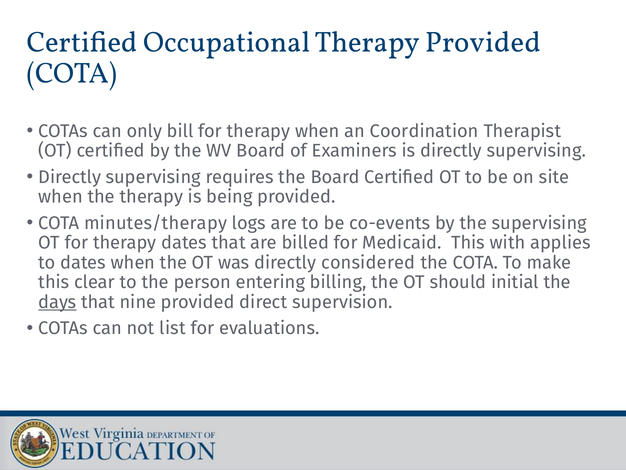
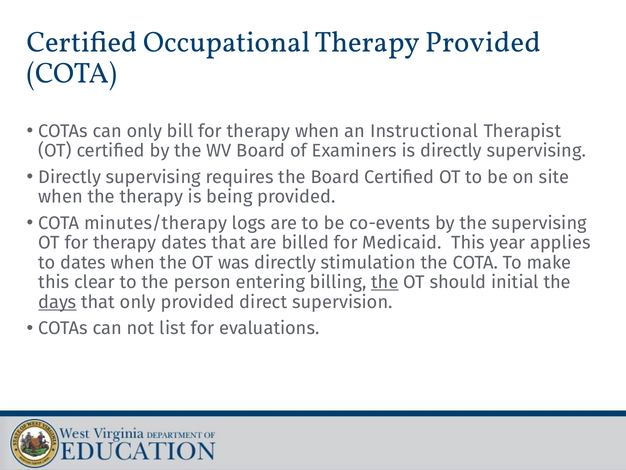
Coordination: Coordination -> Instructional (424, 131)
with: with -> year (508, 243)
considered: considered -> stimulation (368, 262)
the underline: none -> present (385, 282)
that nine: nine -> only (138, 302)
